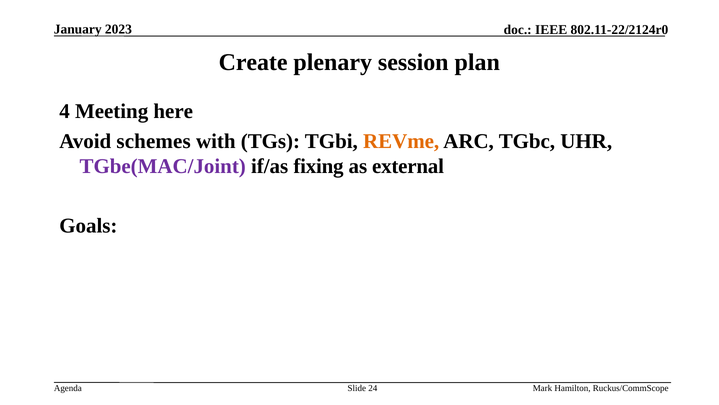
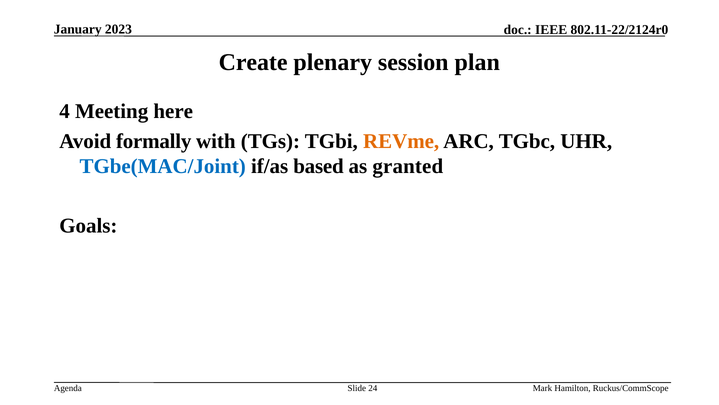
schemes: schemes -> formally (154, 141)
TGbe(MAC/Joint colour: purple -> blue (163, 166)
fixing: fixing -> based (318, 166)
external: external -> granted (408, 166)
